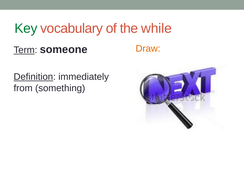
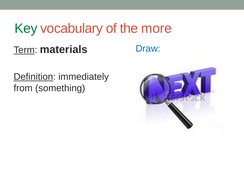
while: while -> more (157, 28)
Draw colour: orange -> blue (148, 49)
someone: someone -> materials (64, 49)
